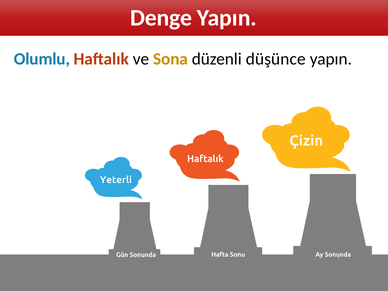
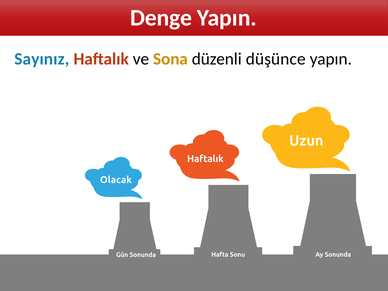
Olumlu: Olumlu -> Sayınız (42, 59)
Çizin: Çizin -> Uzun (306, 141)
Yeterli: Yeterli -> Olacak (116, 180)
